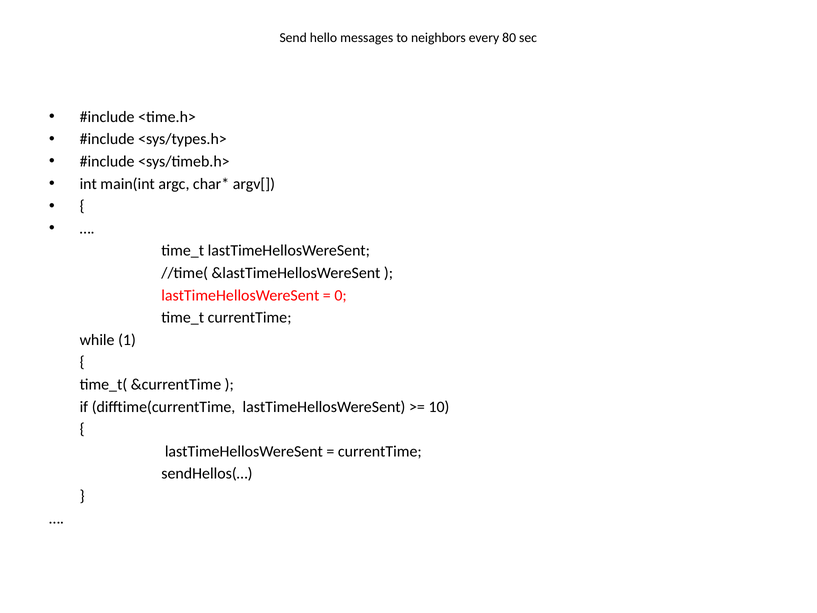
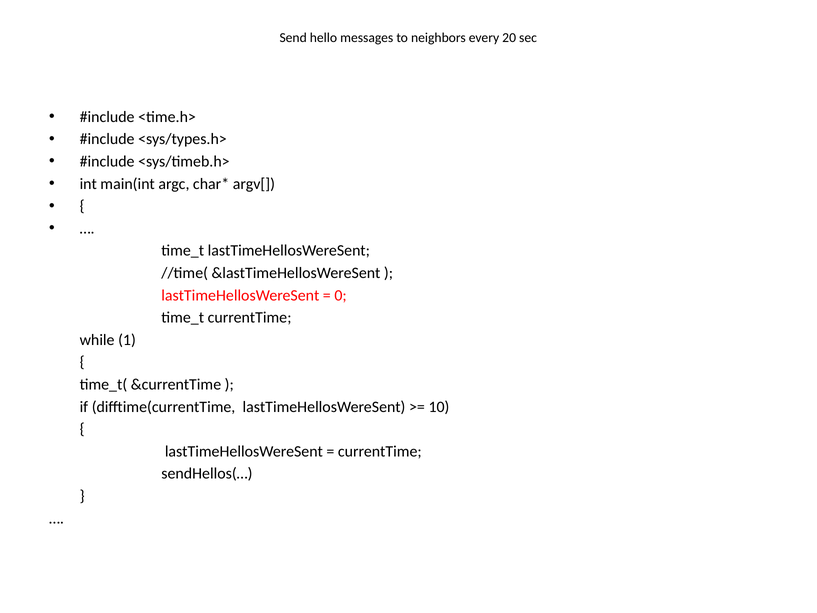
80: 80 -> 20 (509, 38)
